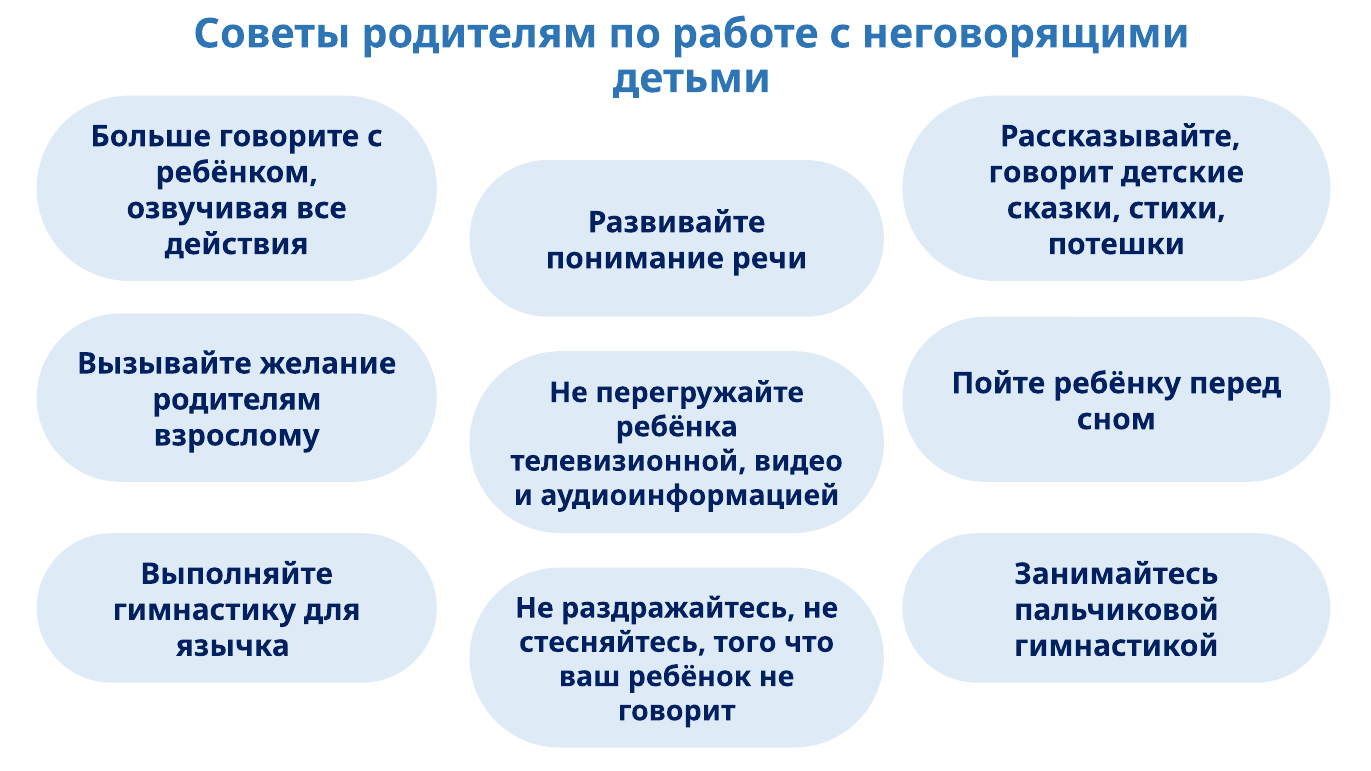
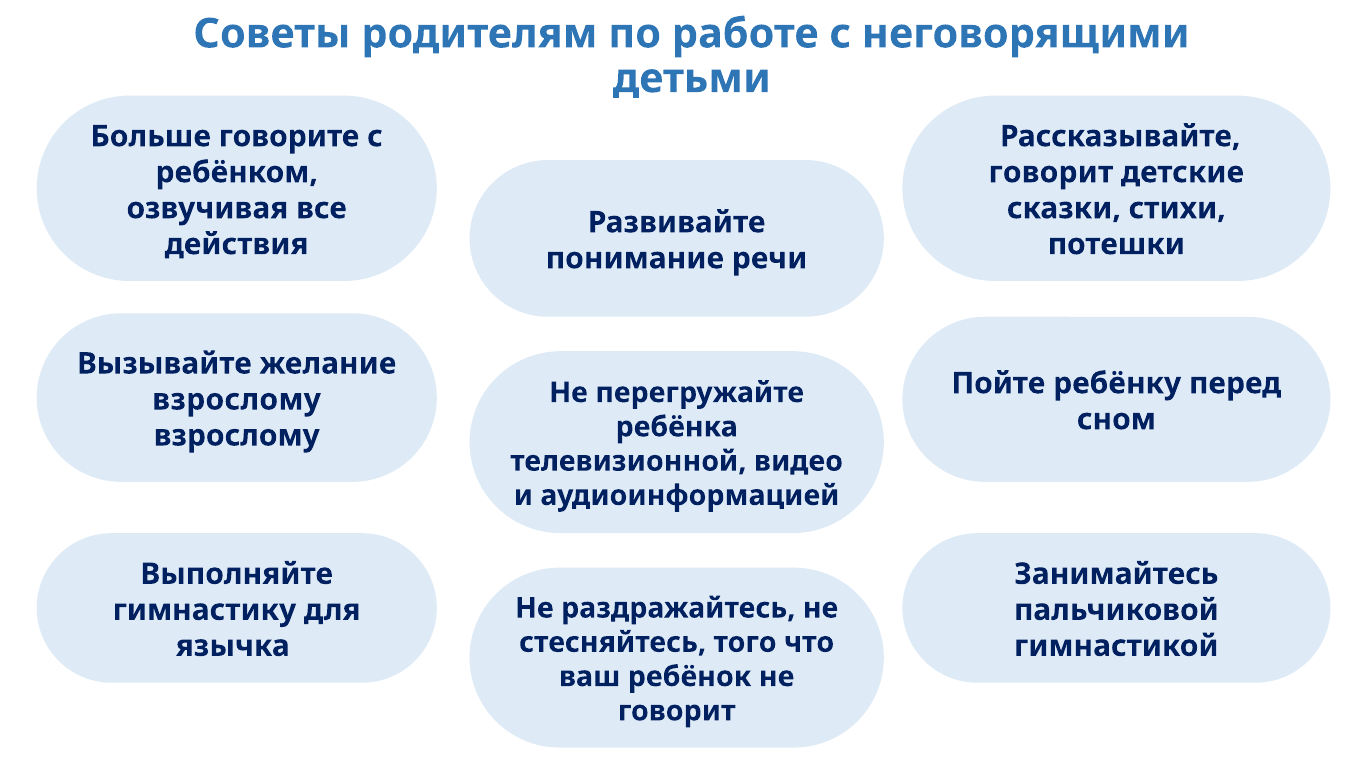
родителям: родителям -> взрослому (237, 400)
